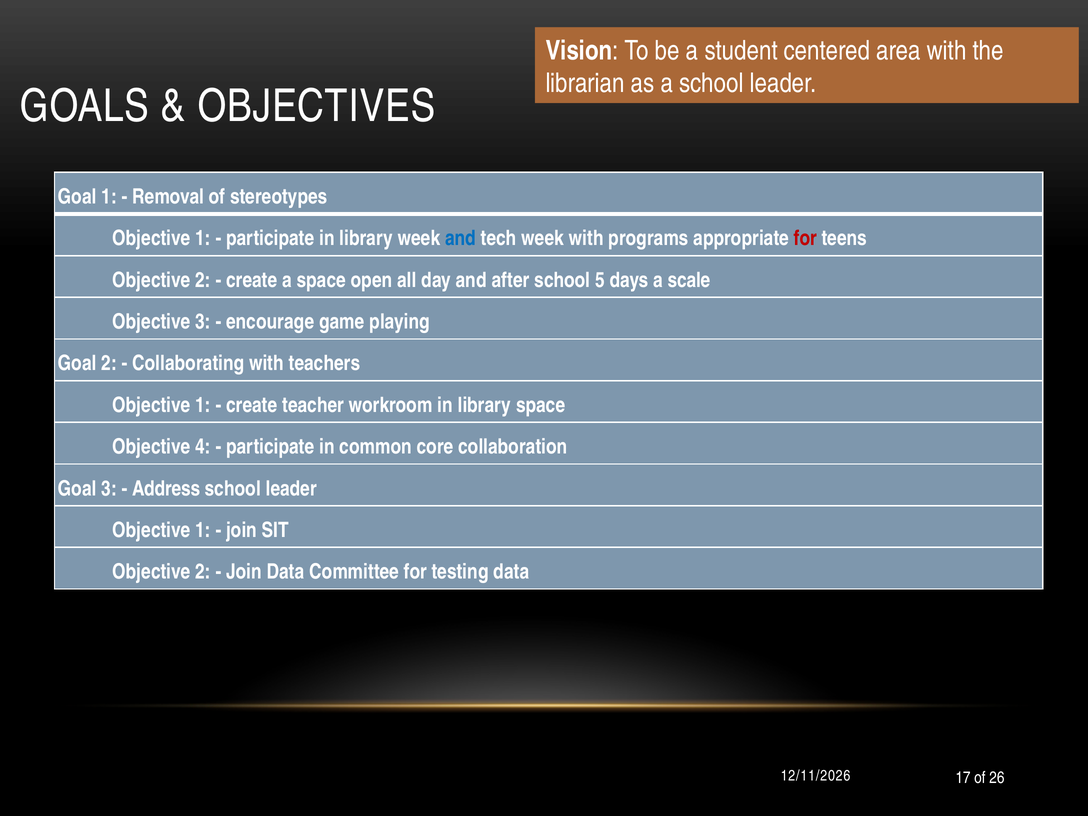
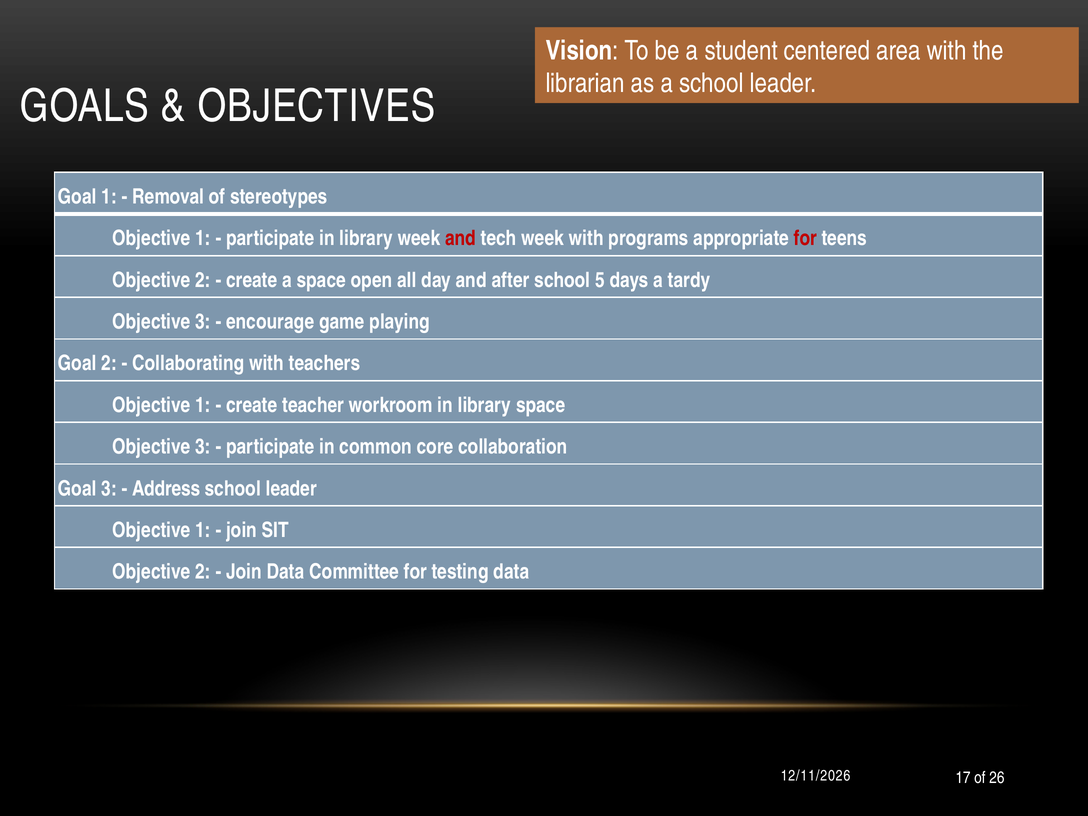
and colour: blue -> red (460, 238)
scale: scale -> tardy (689, 280)
4: 4 -> 3 (203, 447)
